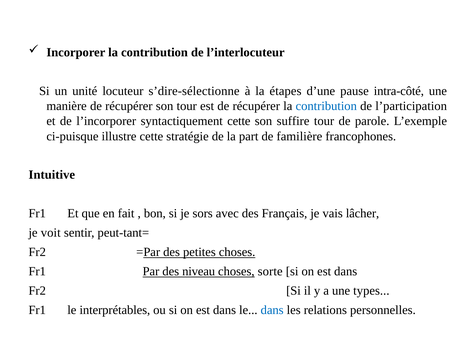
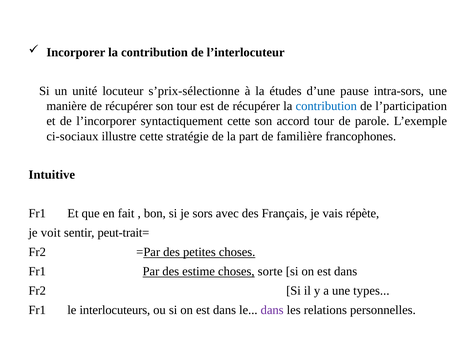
s’dire-sélectionne: s’dire-sélectionne -> s’prix-sélectionne (194, 91)
étapes: étapes -> études (286, 91)
intra-côté: intra-côté -> intra-sors (399, 91)
suffire: suffire -> accord (293, 121)
ci-puisque: ci-puisque -> ci-sociaux (72, 136)
lâcher: lâcher -> répète (362, 213)
peut-tant=: peut-tant= -> peut-trait= (123, 233)
niveau: niveau -> estime (199, 271)
interprétables: interprétables -> interlocuteurs (115, 310)
dans colour: blue -> purple (272, 310)
